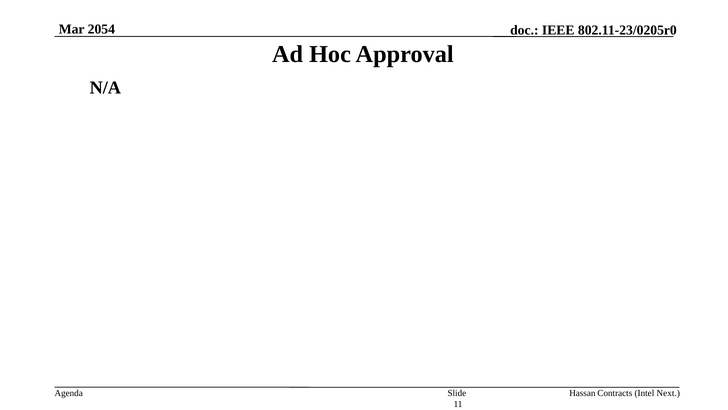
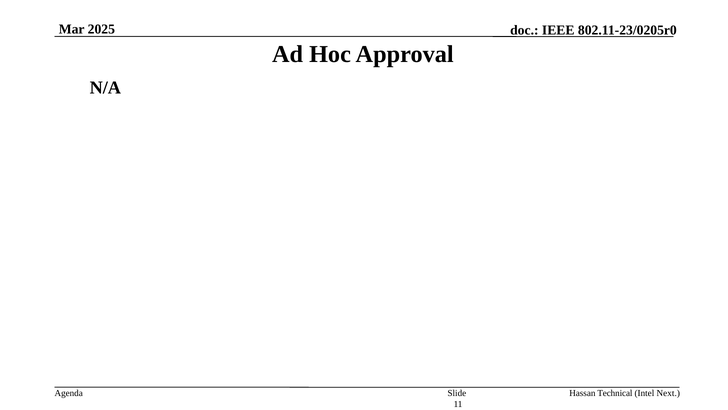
2054: 2054 -> 2025 (101, 29)
Contracts: Contracts -> Technical (615, 393)
